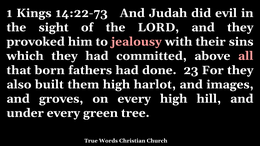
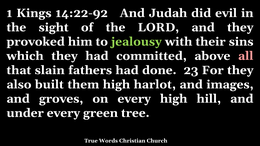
14:22-73: 14:22-73 -> 14:22-92 (82, 13)
jealousy colour: pink -> light green (136, 42)
born: born -> slain (50, 70)
